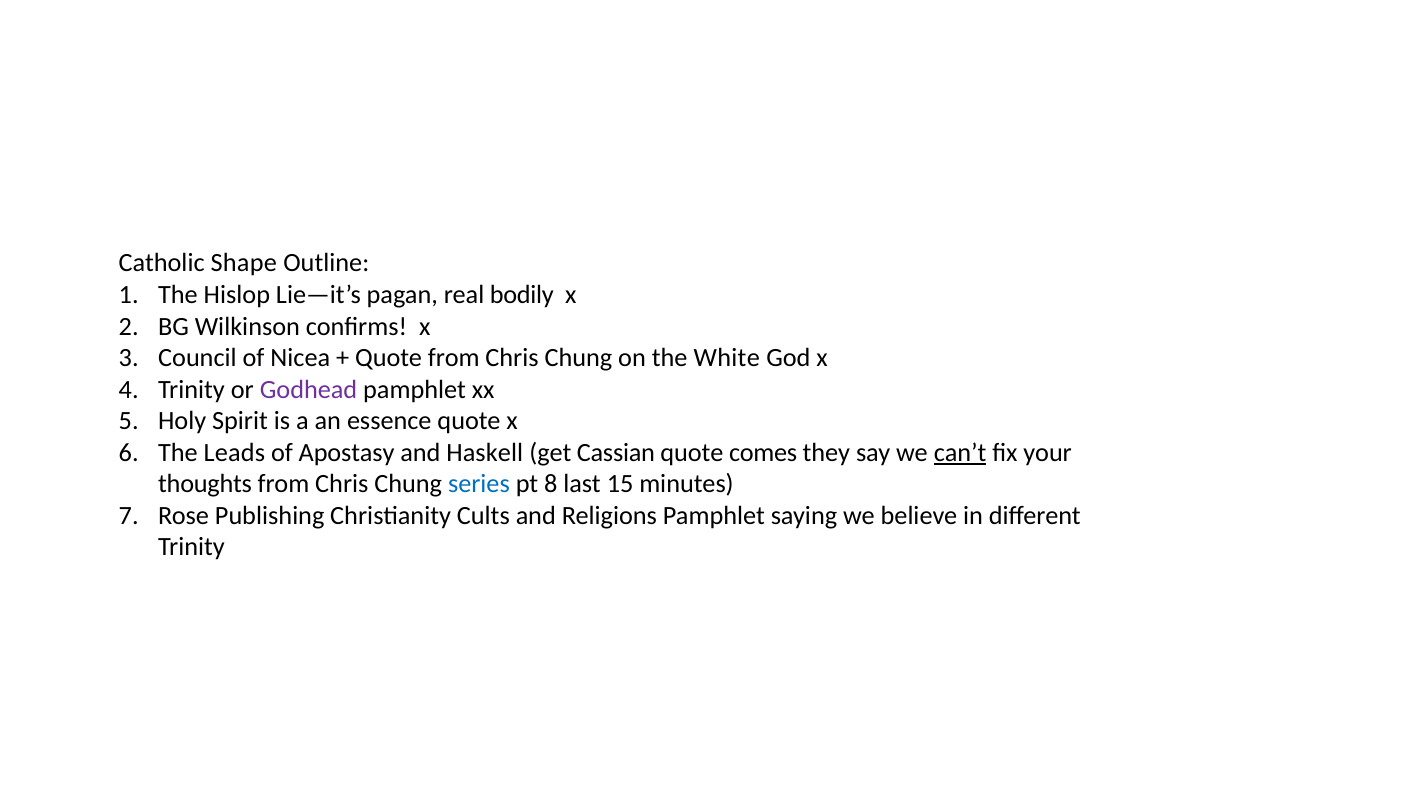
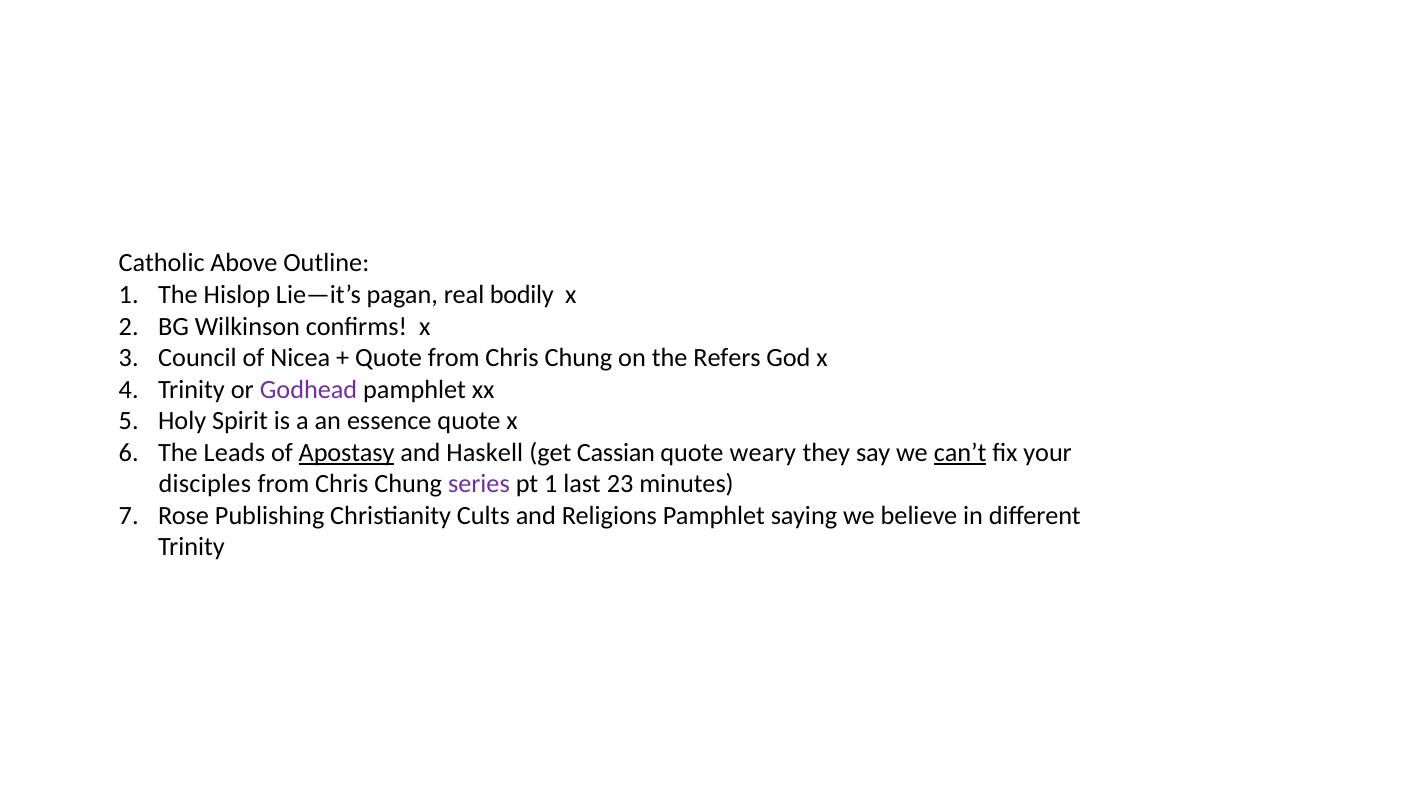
Shape: Shape -> Above (244, 263)
White: White -> Refers (727, 358)
Apostasy underline: none -> present (347, 452)
comes: comes -> weary (763, 452)
thoughts: thoughts -> disciples (205, 484)
series colour: blue -> purple (479, 484)
pt 8: 8 -> 1 (551, 484)
15: 15 -> 23 (620, 484)
